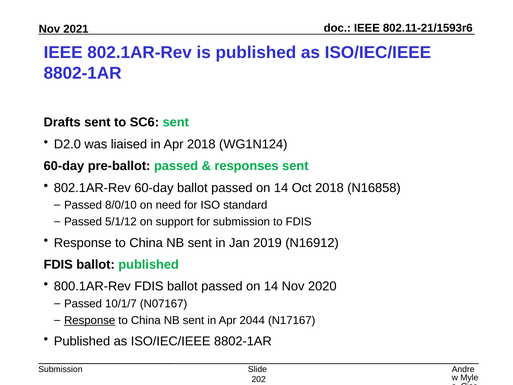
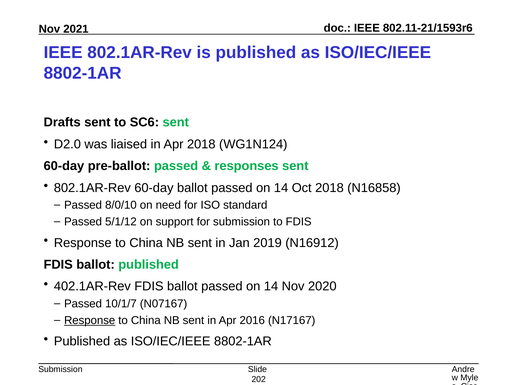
800.1AR-Rev: 800.1AR-Rev -> 402.1AR-Rev (92, 286)
2044: 2044 -> 2016 (252, 320)
